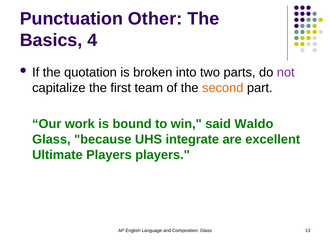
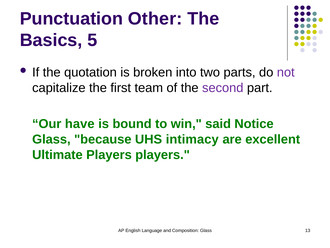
4: 4 -> 5 (92, 40)
second colour: orange -> purple (223, 88)
work: work -> have (80, 124)
Waldo: Waldo -> Notice (254, 124)
integrate: integrate -> intimacy (192, 139)
